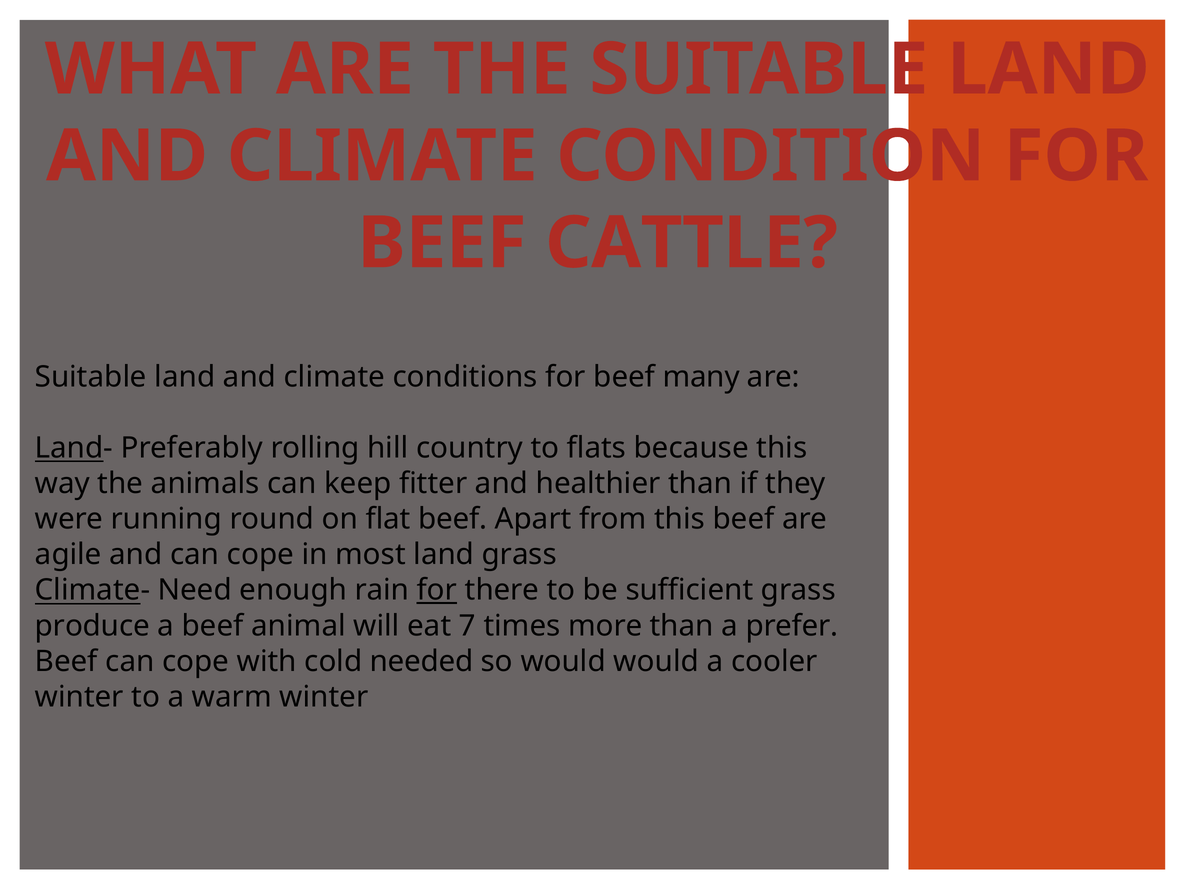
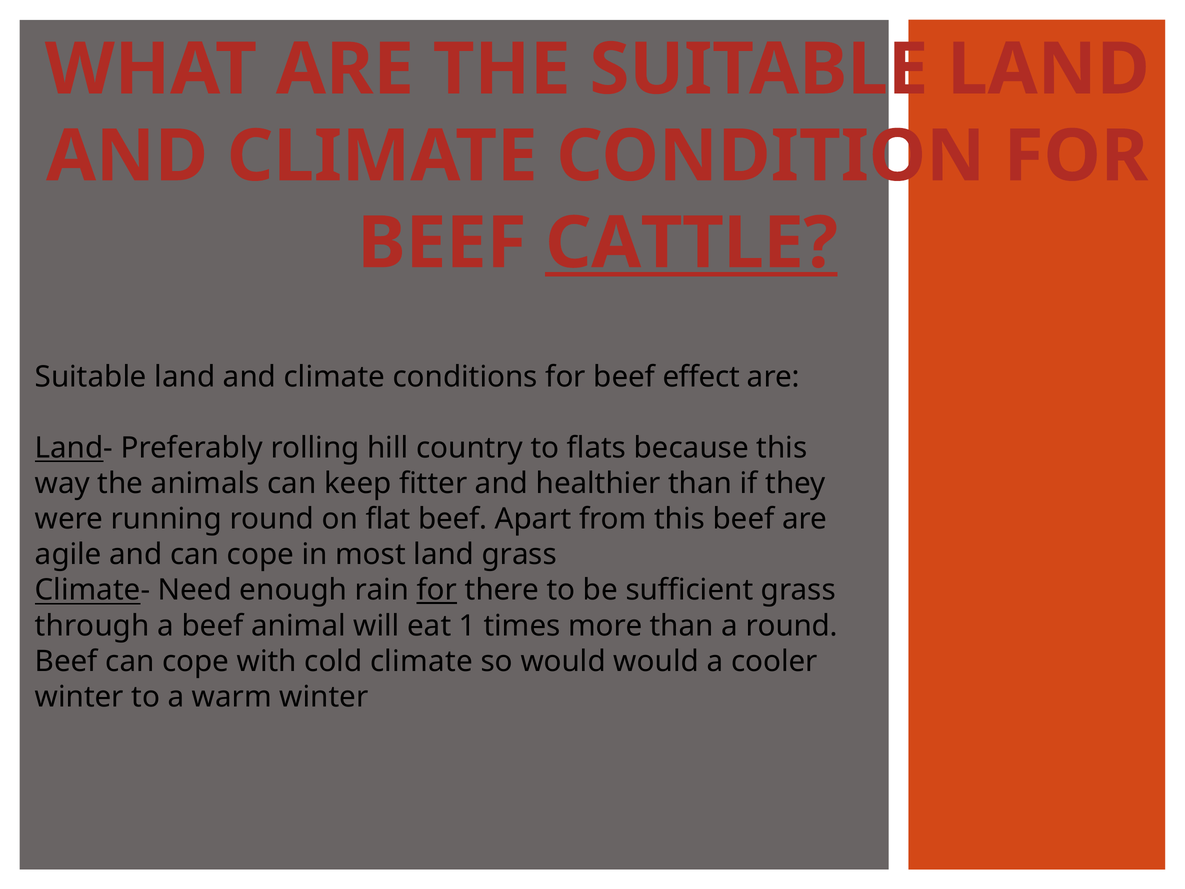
CATTLE underline: none -> present (692, 243)
many: many -> effect (701, 377)
produce: produce -> through (92, 626)
7: 7 -> 1 (467, 626)
a prefer: prefer -> round (792, 626)
cold needed: needed -> climate (421, 661)
